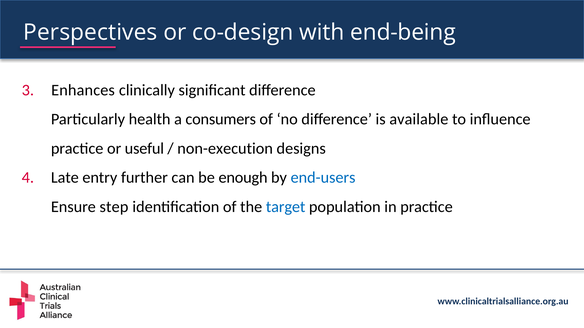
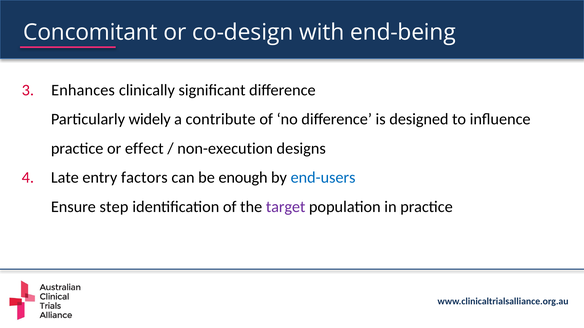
Perspectives: Perspectives -> Concomitant (91, 32)
health: health -> widely (150, 119)
consumers: consumers -> contribute (221, 119)
available: available -> designed (419, 119)
useful: useful -> effect (144, 149)
further: further -> factors (144, 178)
target colour: blue -> purple (286, 207)
